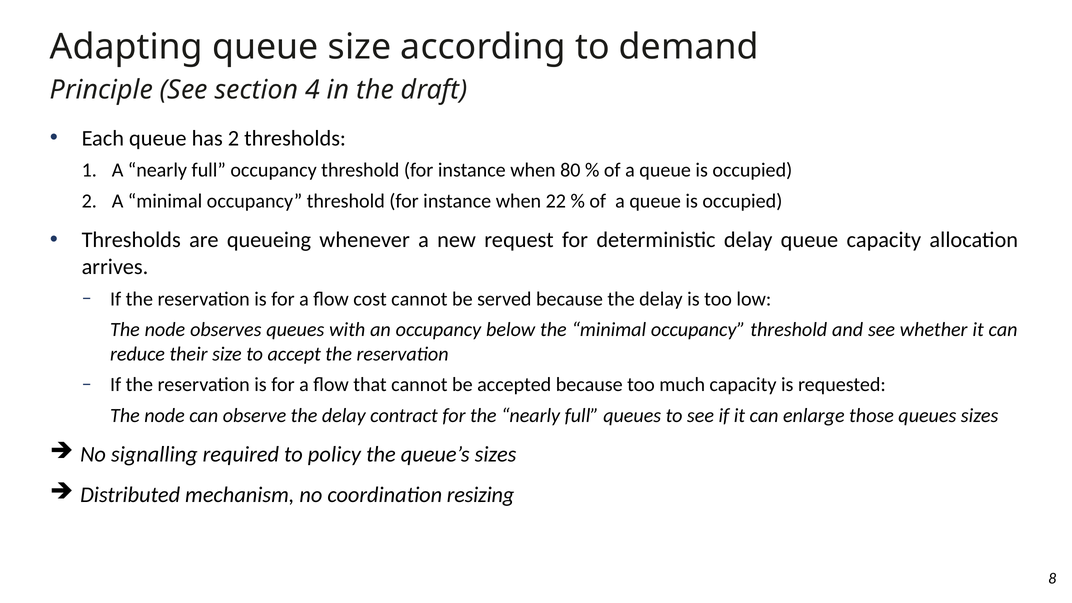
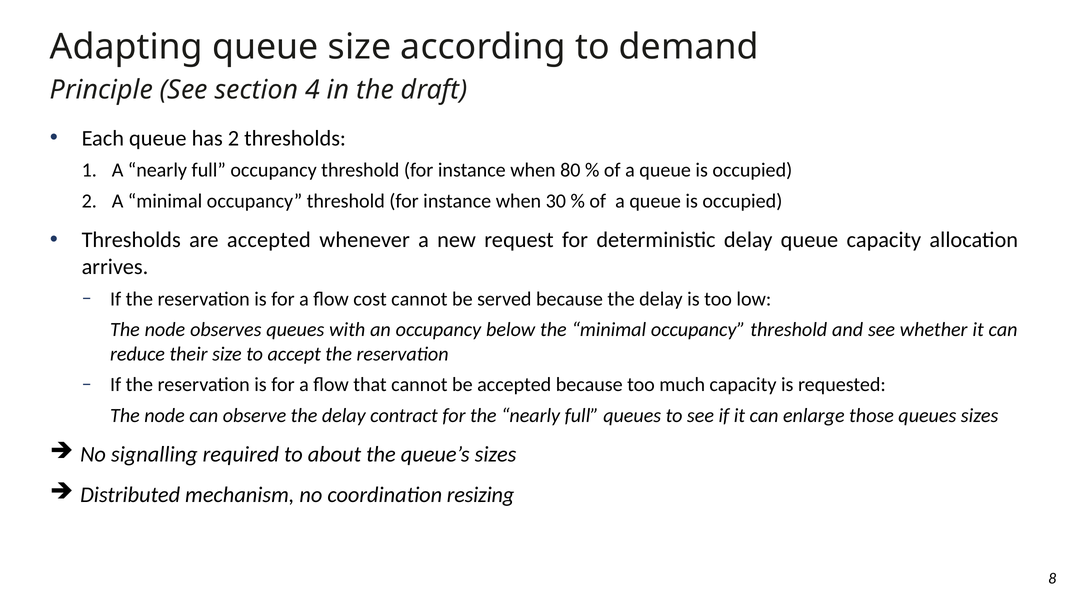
22: 22 -> 30 (556, 201)
are queueing: queueing -> accepted (269, 240)
policy: policy -> about (334, 454)
